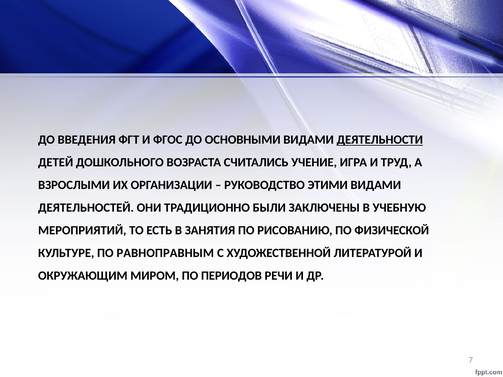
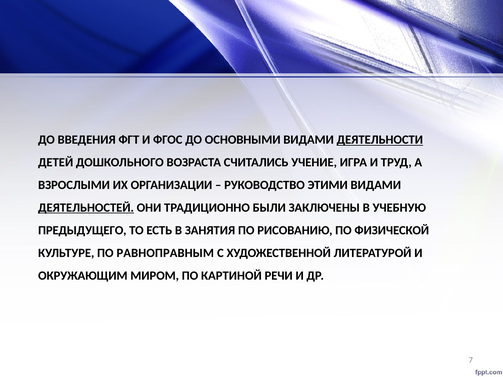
ДЕЯТЕЛЬНОСТЕЙ underline: none -> present (86, 208)
МЕРОПРИЯТИЙ: МЕРОПРИЯТИЙ -> ПРЕДЫДУЩЕГО (82, 230)
ПЕРИОДОВ: ПЕРИОДОВ -> КАРТИНОЙ (231, 276)
